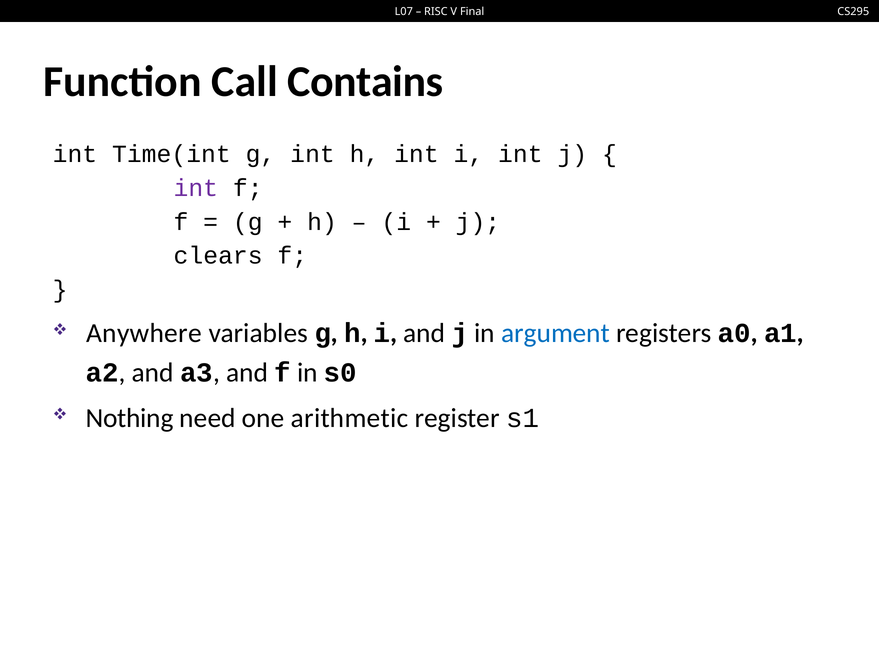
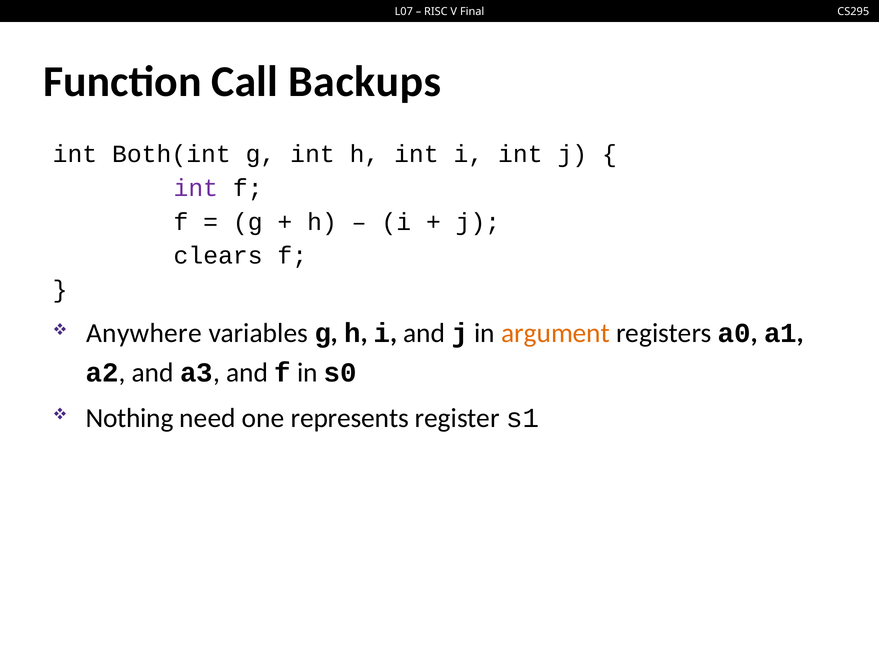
Contains: Contains -> Backups (365, 82)
Time(int: Time(int -> Both(int (171, 154)
argument colour: blue -> orange (556, 333)
arithmetic: arithmetic -> represents (350, 417)
